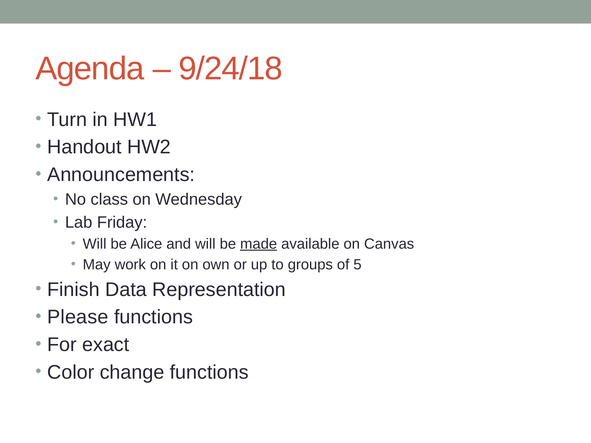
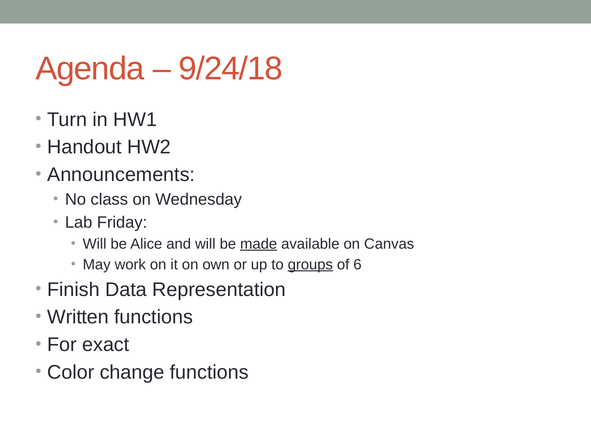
groups underline: none -> present (310, 265)
5: 5 -> 6 (357, 265)
Please: Please -> Written (78, 317)
